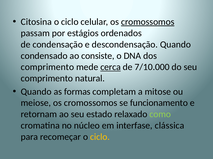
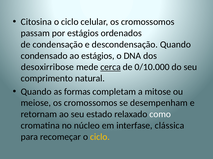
cromossomos underline: present -> none (148, 22)
ao consiste: consiste -> estágios (98, 56)
comprimento: comprimento -> desoxirribose (47, 67)
7/10.000: 7/10.000 -> 0/10.000 (152, 67)
funcionamento: funcionamento -> desempenham (159, 103)
como colour: light green -> white (160, 115)
